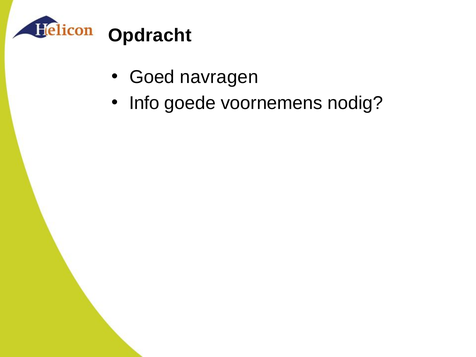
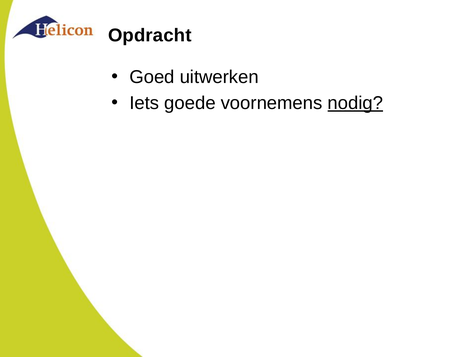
navragen: navragen -> uitwerken (219, 77)
Info: Info -> Iets (144, 103)
nodig underline: none -> present (355, 103)
